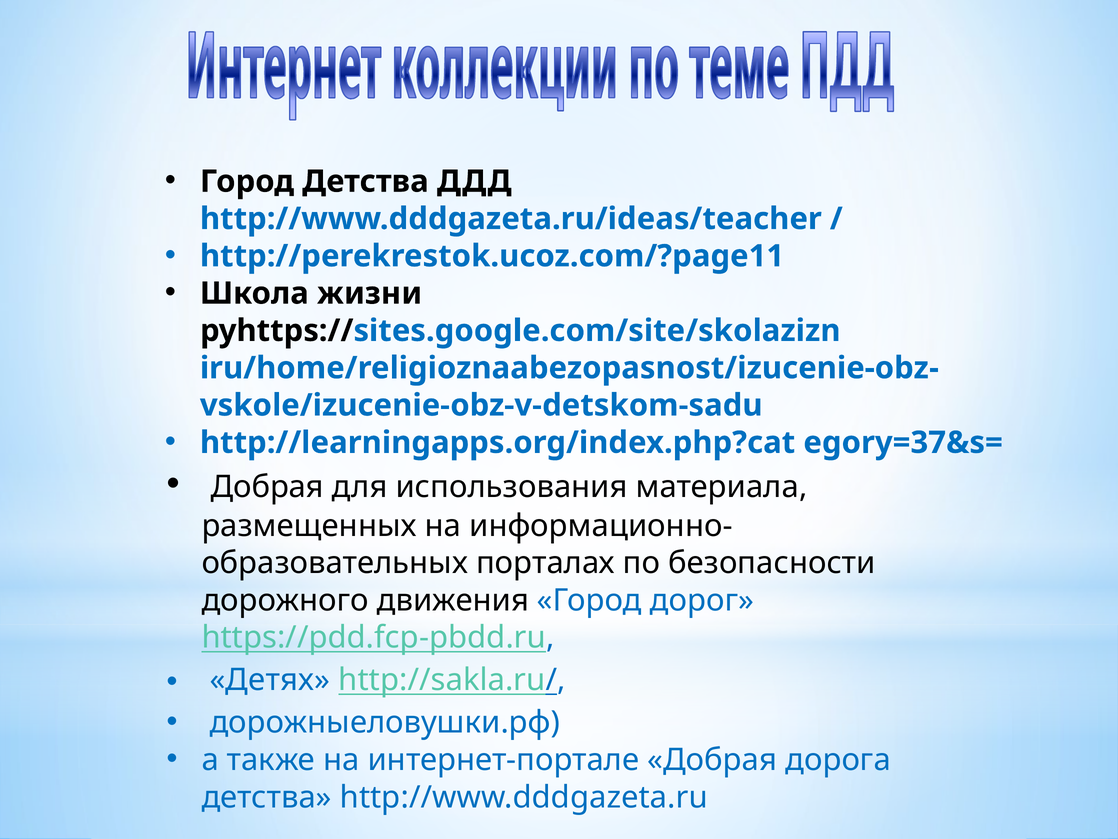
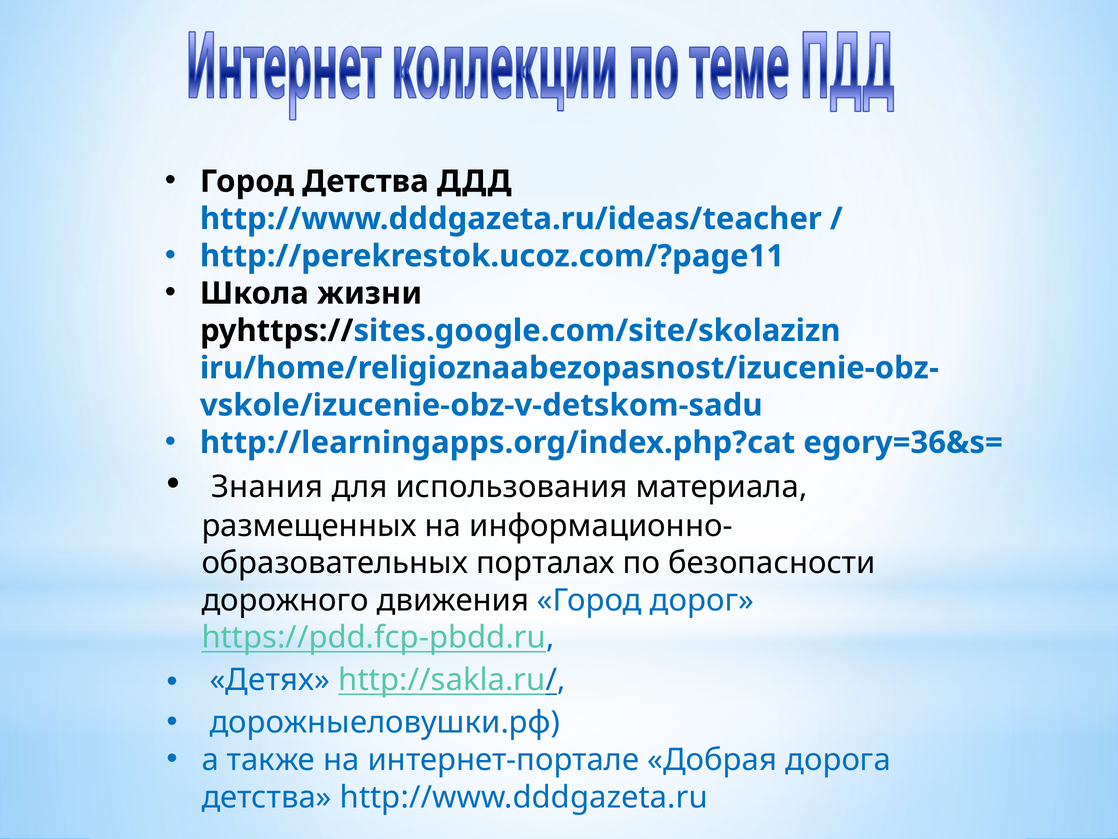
egory=37&s=: egory=37&s= -> egory=36&s= (903, 442)
Добрая: Добрая -> Знания (267, 487)
